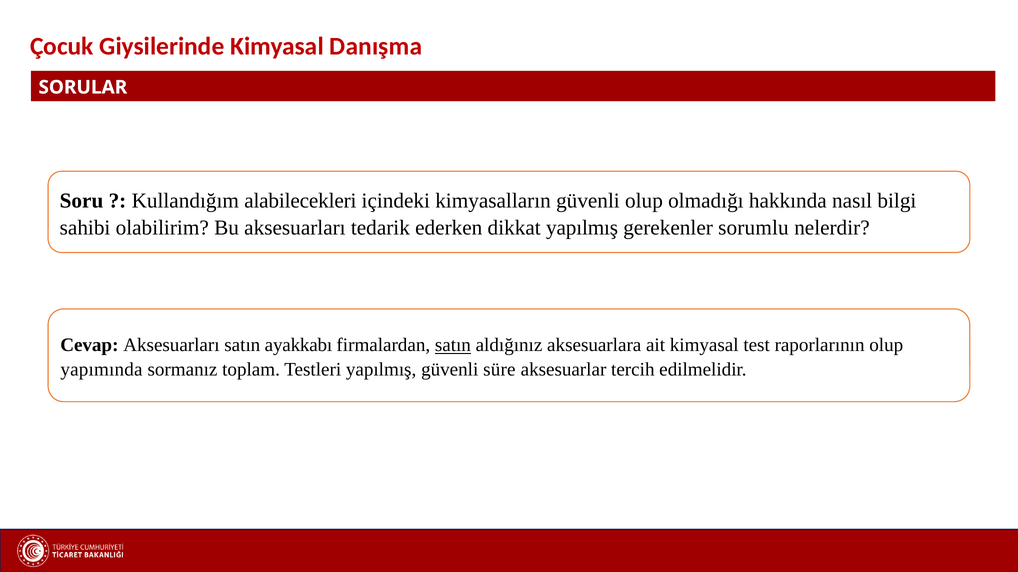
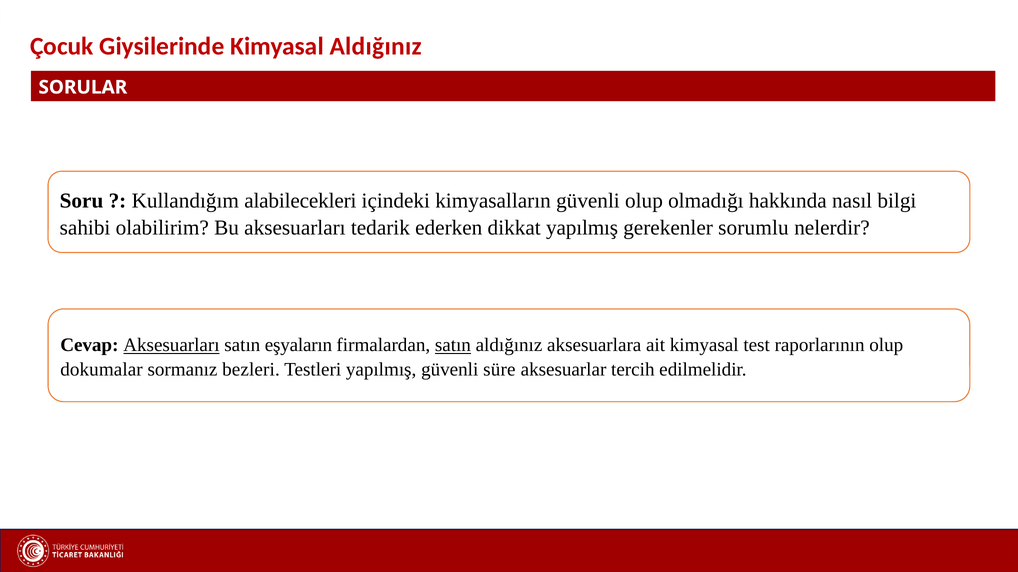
Kimyasal Danışma: Danışma -> Aldığınız (376, 46)
Aksesuarları underline: none -> present (171, 346)
ayakkabı: ayakkabı -> eşyaların (298, 346)
yapımında: yapımında -> dokumalar (101, 370)
toplam: toplam -> bezleri (251, 370)
